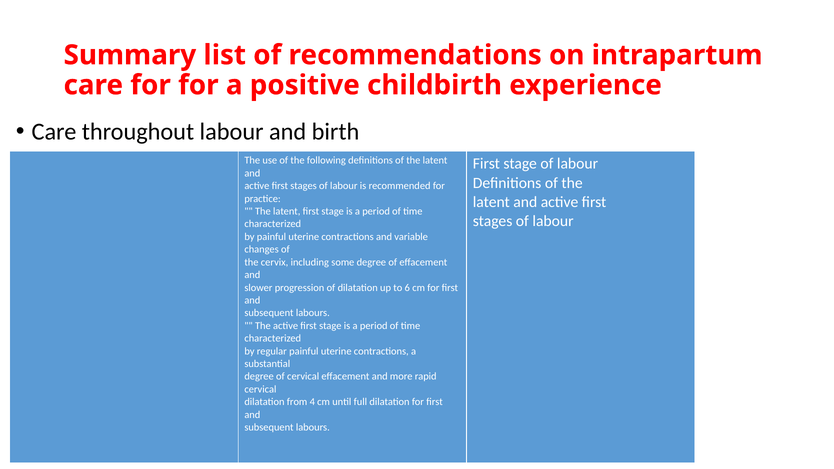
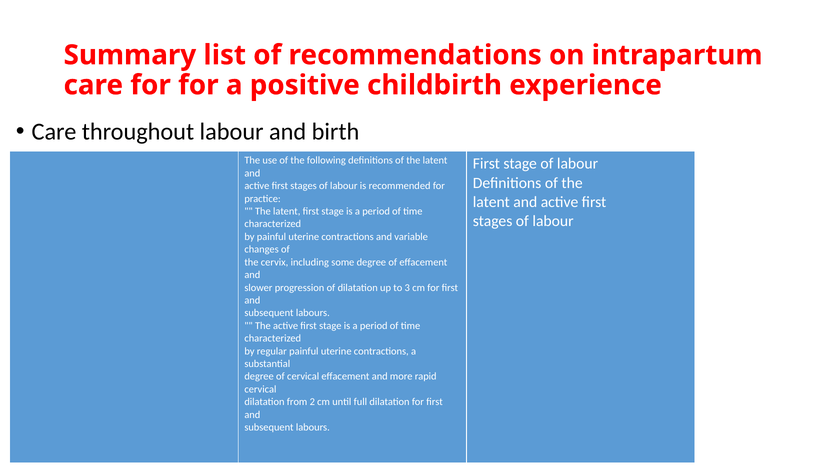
6: 6 -> 3 (407, 288)
4: 4 -> 2 (312, 402)
